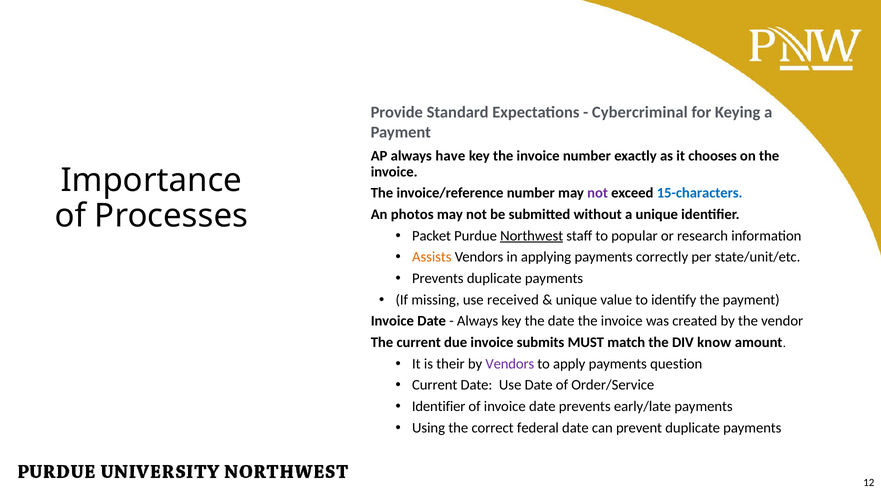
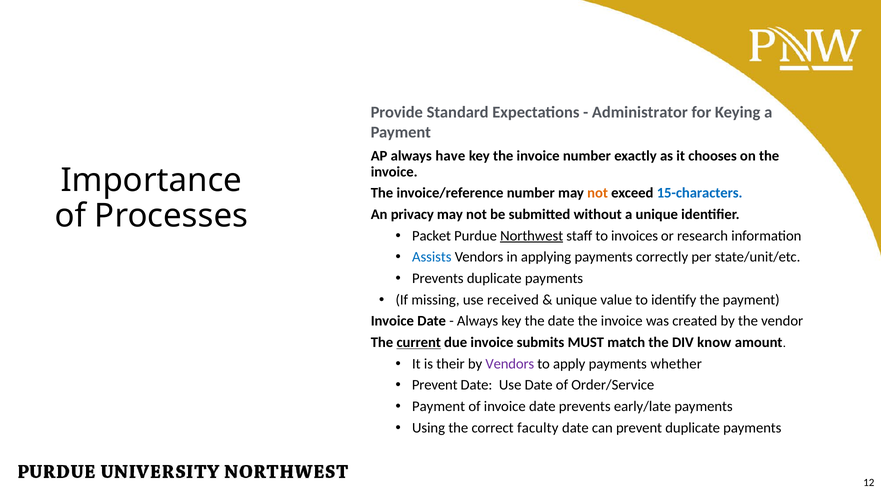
Cybercriminal: Cybercriminal -> Administrator (640, 113)
not colour: purple -> orange (598, 193)
photos: photos -> privacy (412, 215)
popular: popular -> invoices (635, 236)
Assists colour: orange -> blue (432, 257)
current underline: none -> present (419, 343)
question: question -> whether (676, 364)
Current: Current -> Prevent (435, 386)
Identifier: Identifier -> Payment (439, 407)
federal: federal -> faculty (538, 428)
